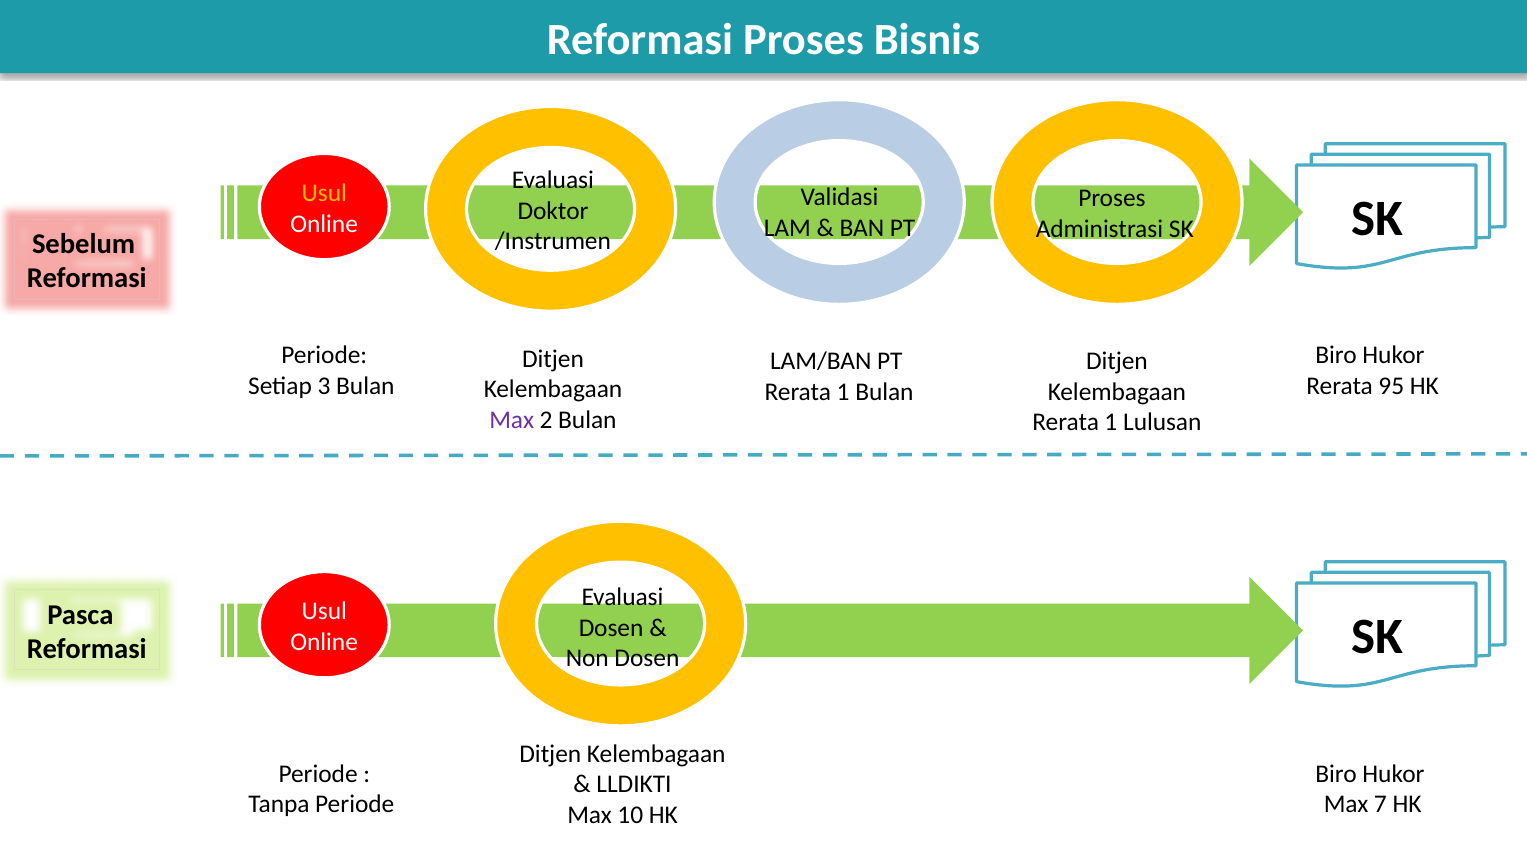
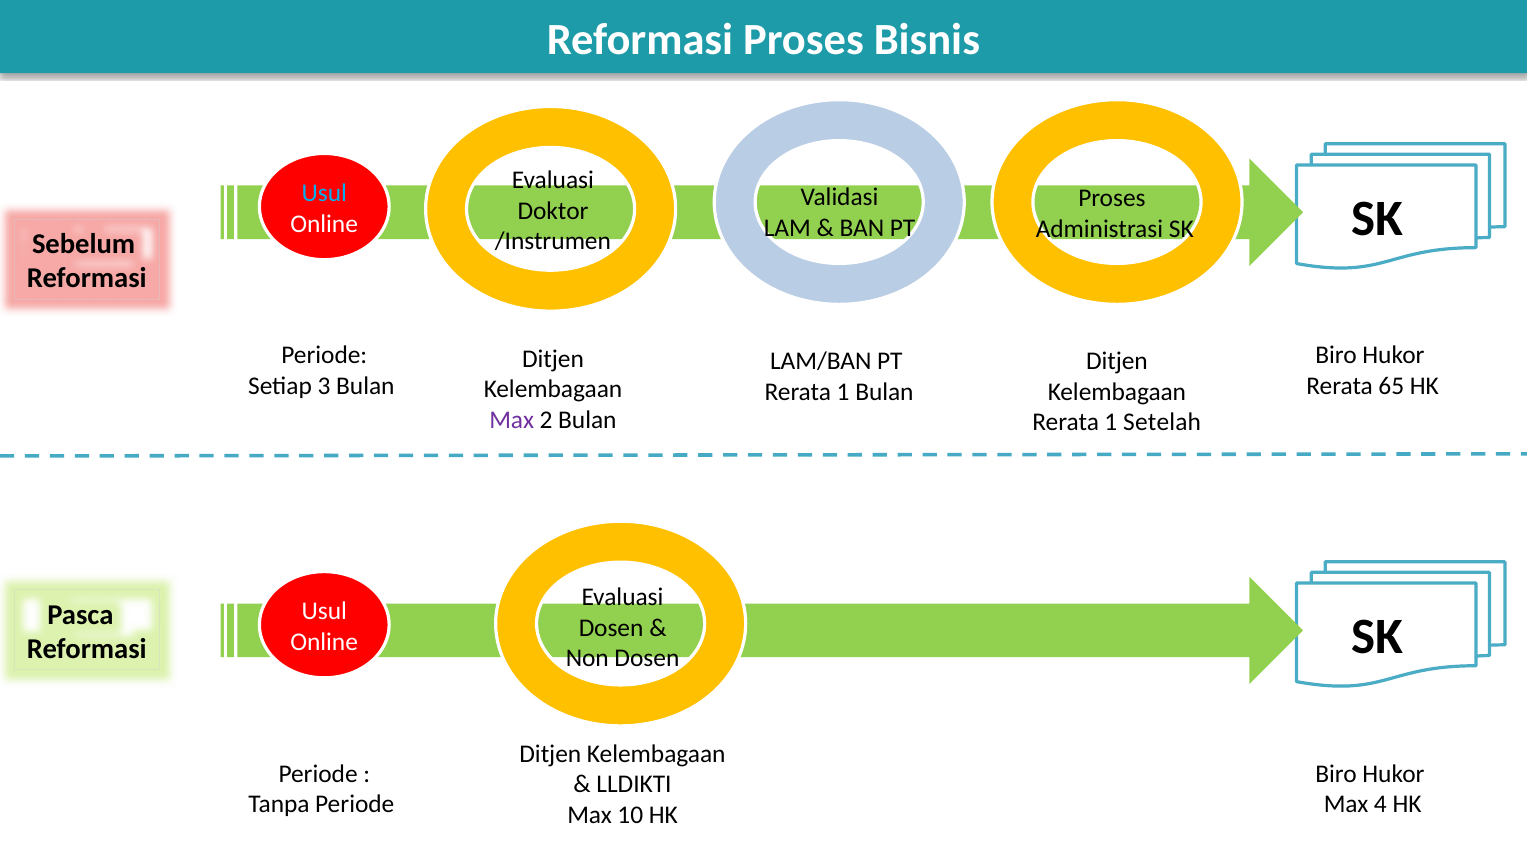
Usul colour: yellow -> light blue (324, 193)
95: 95 -> 65 (1391, 386)
Lulusan: Lulusan -> Setelah (1162, 422)
7: 7 -> 4 (1380, 804)
